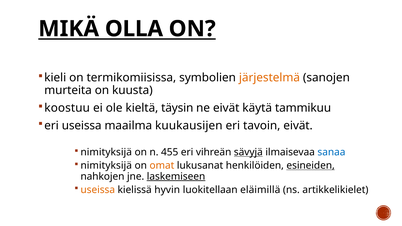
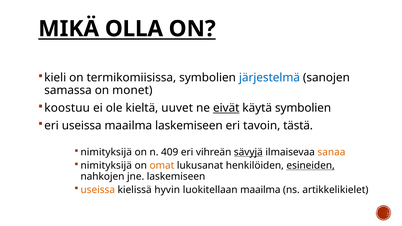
järjestelmä colour: orange -> blue (269, 78)
murteita: murteita -> samassa (68, 90)
kuusta: kuusta -> monet (132, 90)
täysin: täysin -> uuvet (177, 108)
eivät underline: none -> present (226, 108)
käytä tammikuu: tammikuu -> symbolien (303, 108)
maailma kuukausijen: kuukausijen -> laskemiseen (189, 126)
tavoin eivät: eivät -> tästä (298, 126)
455: 455 -> 409 (170, 152)
sanaa colour: blue -> orange (331, 152)
laskemiseen underline: present -> none (176, 176)
luokitellaan eläimillä: eläimillä -> maailma (260, 190)
